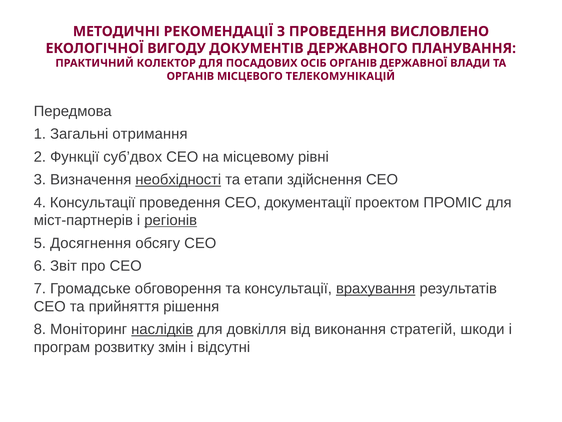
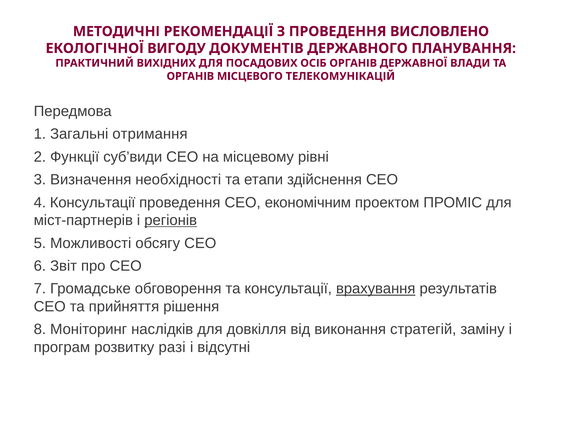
КОЛЕКТОР: КОЛЕКТОР -> ВИХІДНИХ (166, 63)
суб’двох: суб’двох -> суб’види (133, 157)
необхідності underline: present -> none (178, 179)
документації: документації -> економічним (308, 202)
Досягнення: Досягнення -> Можливості (91, 243)
наслідків underline: present -> none (162, 329)
шкоди: шкоди -> заміну (483, 329)
змін: змін -> разі (172, 347)
